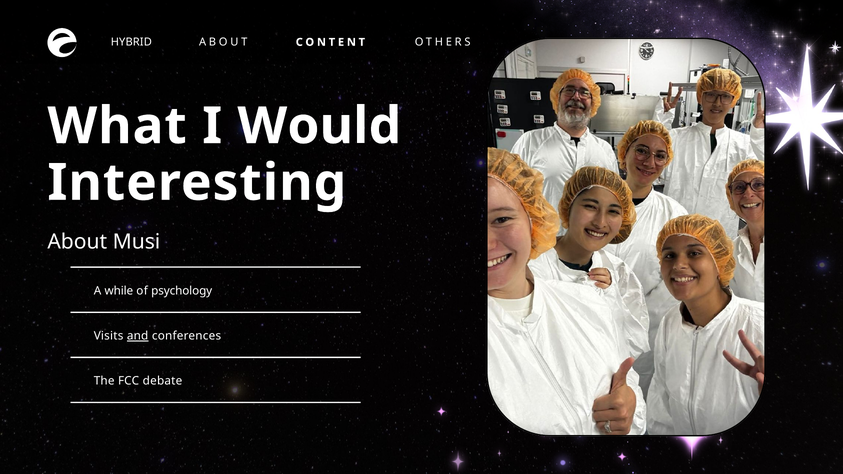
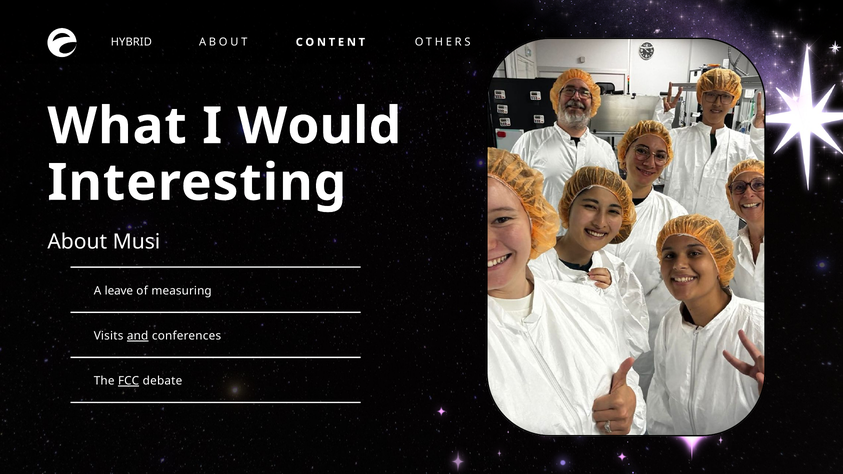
while: while -> leave (119, 291)
psychology: psychology -> measuring (182, 291)
FCC underline: none -> present (129, 381)
